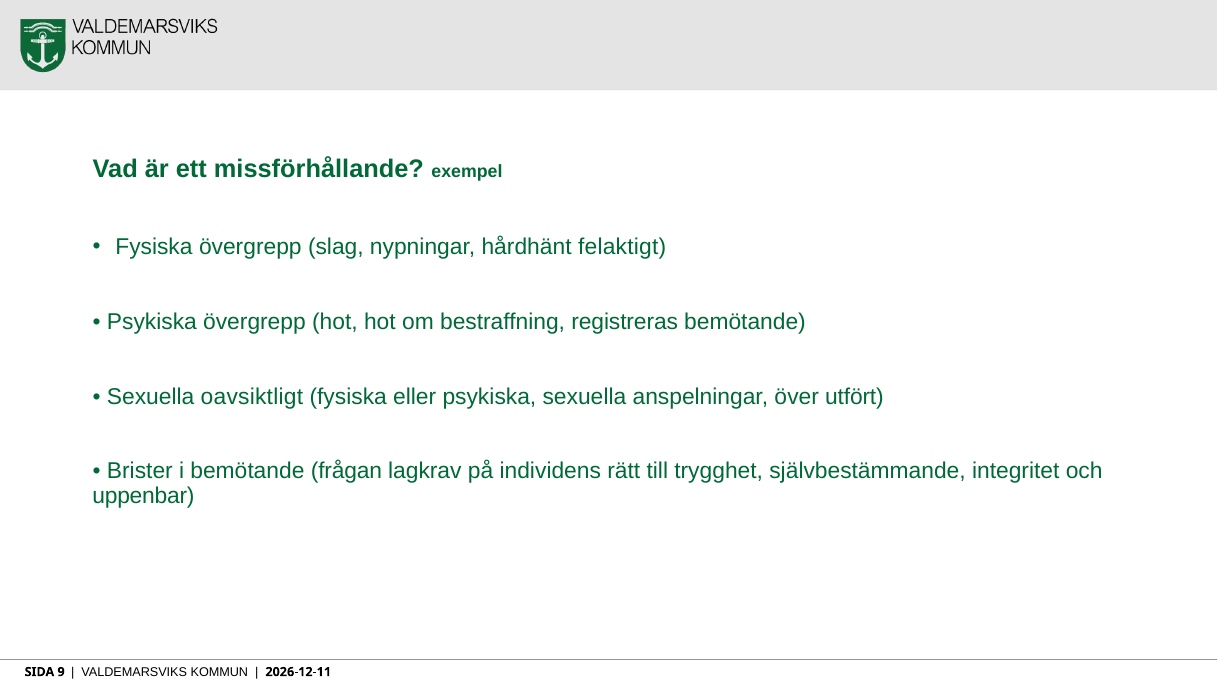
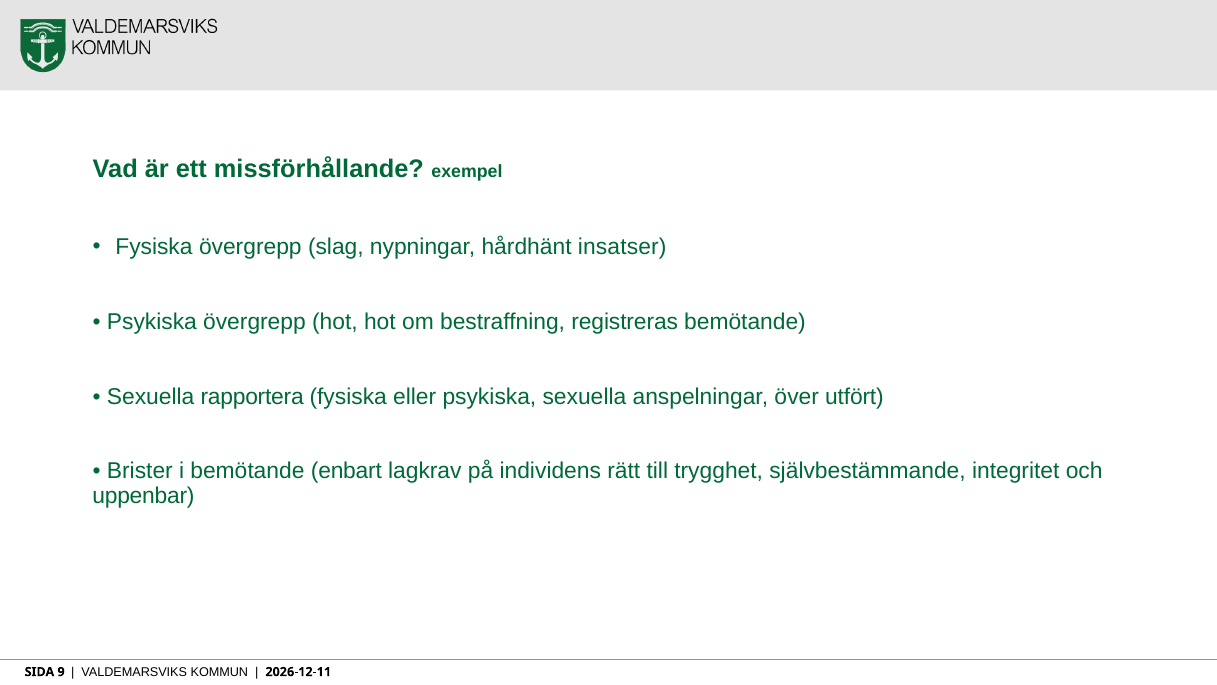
felaktigt: felaktigt -> insatser (622, 247)
oavsiktligt: oavsiktligt -> rapportera (252, 396)
frågan: frågan -> enbart (346, 471)
